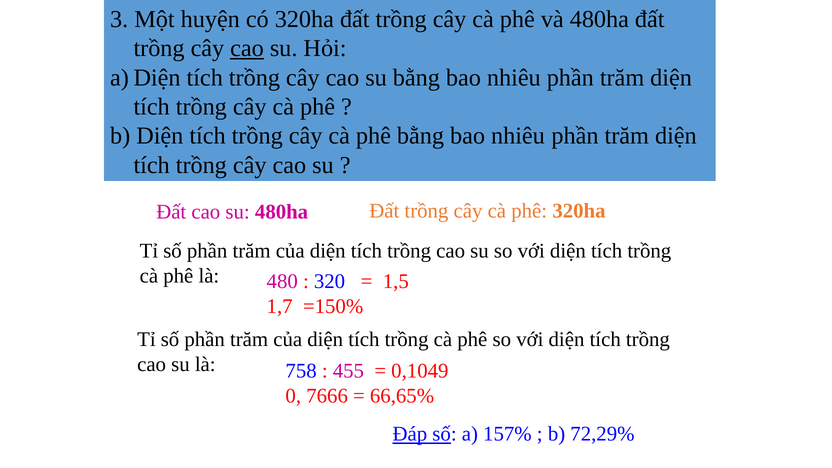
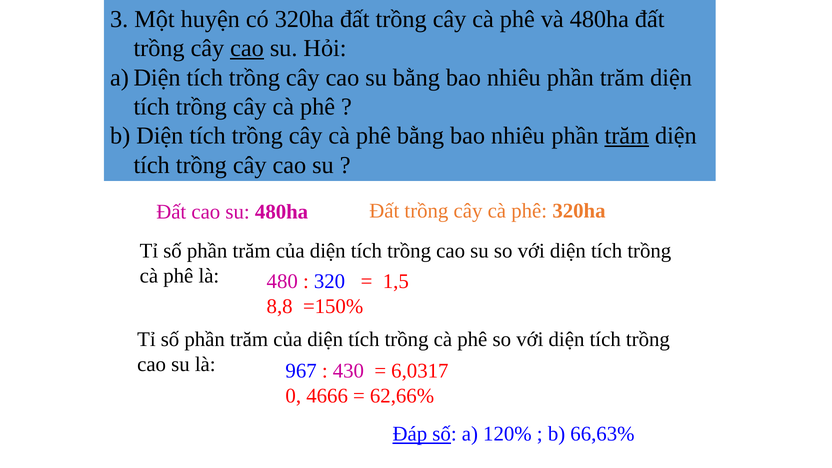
trăm underline: none -> present (627, 136)
1,7: 1,7 -> 8,8 (280, 306)
758: 758 -> 967 (301, 371)
455: 455 -> 430 (348, 371)
0,1049: 0,1049 -> 6,0317 (420, 371)
7666: 7666 -> 4666 (327, 396)
66,65%: 66,65% -> 62,66% (402, 396)
157%: 157% -> 120% (507, 434)
72,29%: 72,29% -> 66,63% (602, 434)
